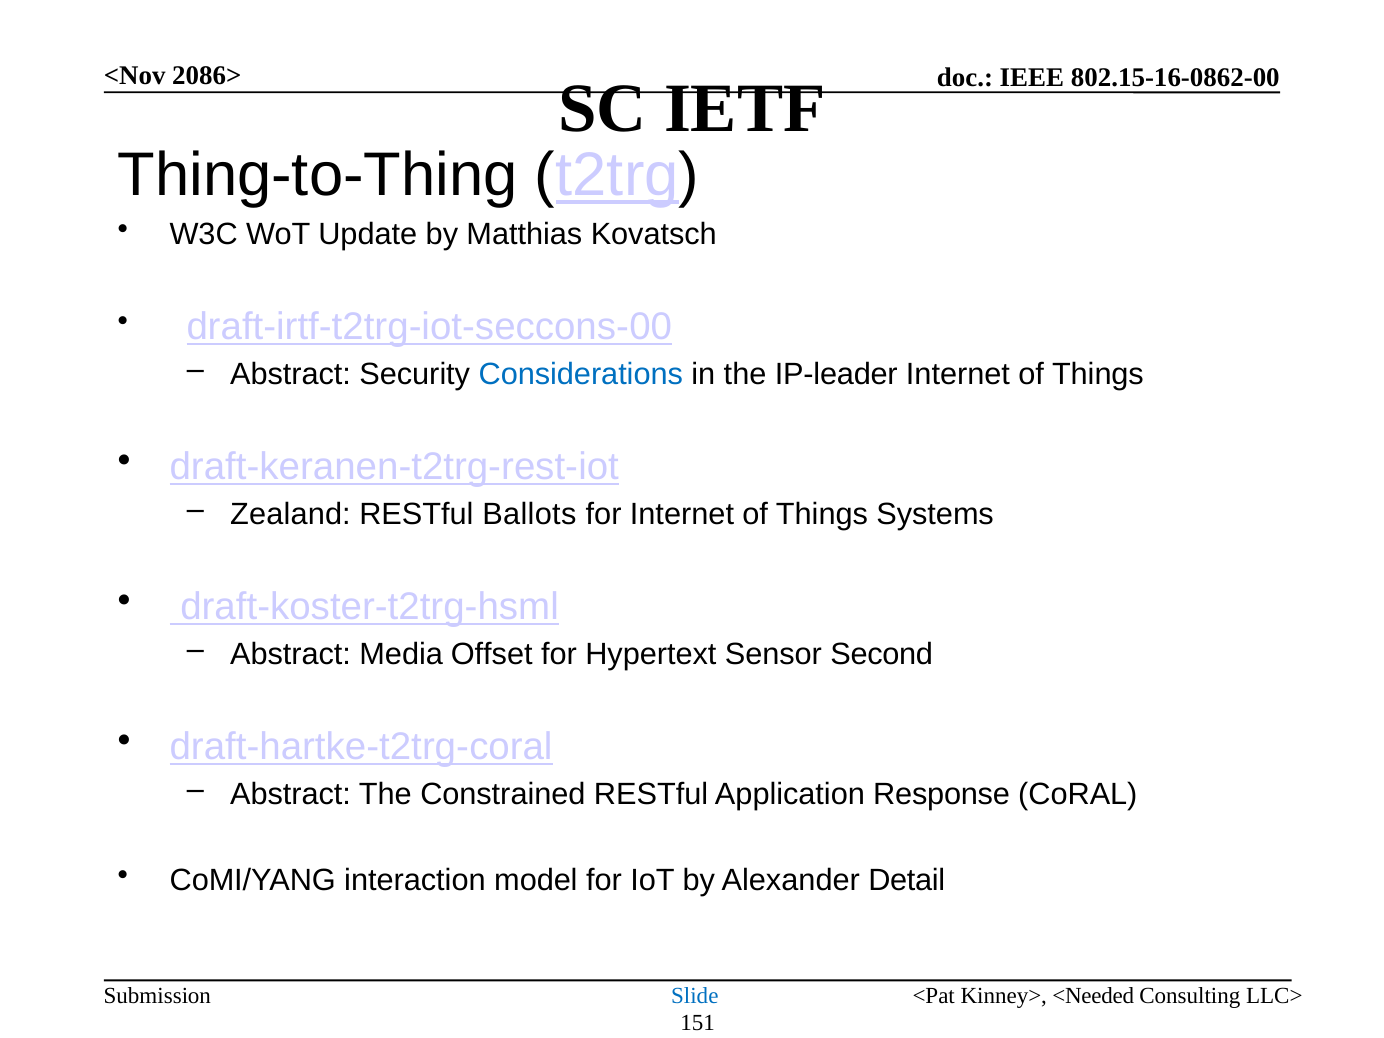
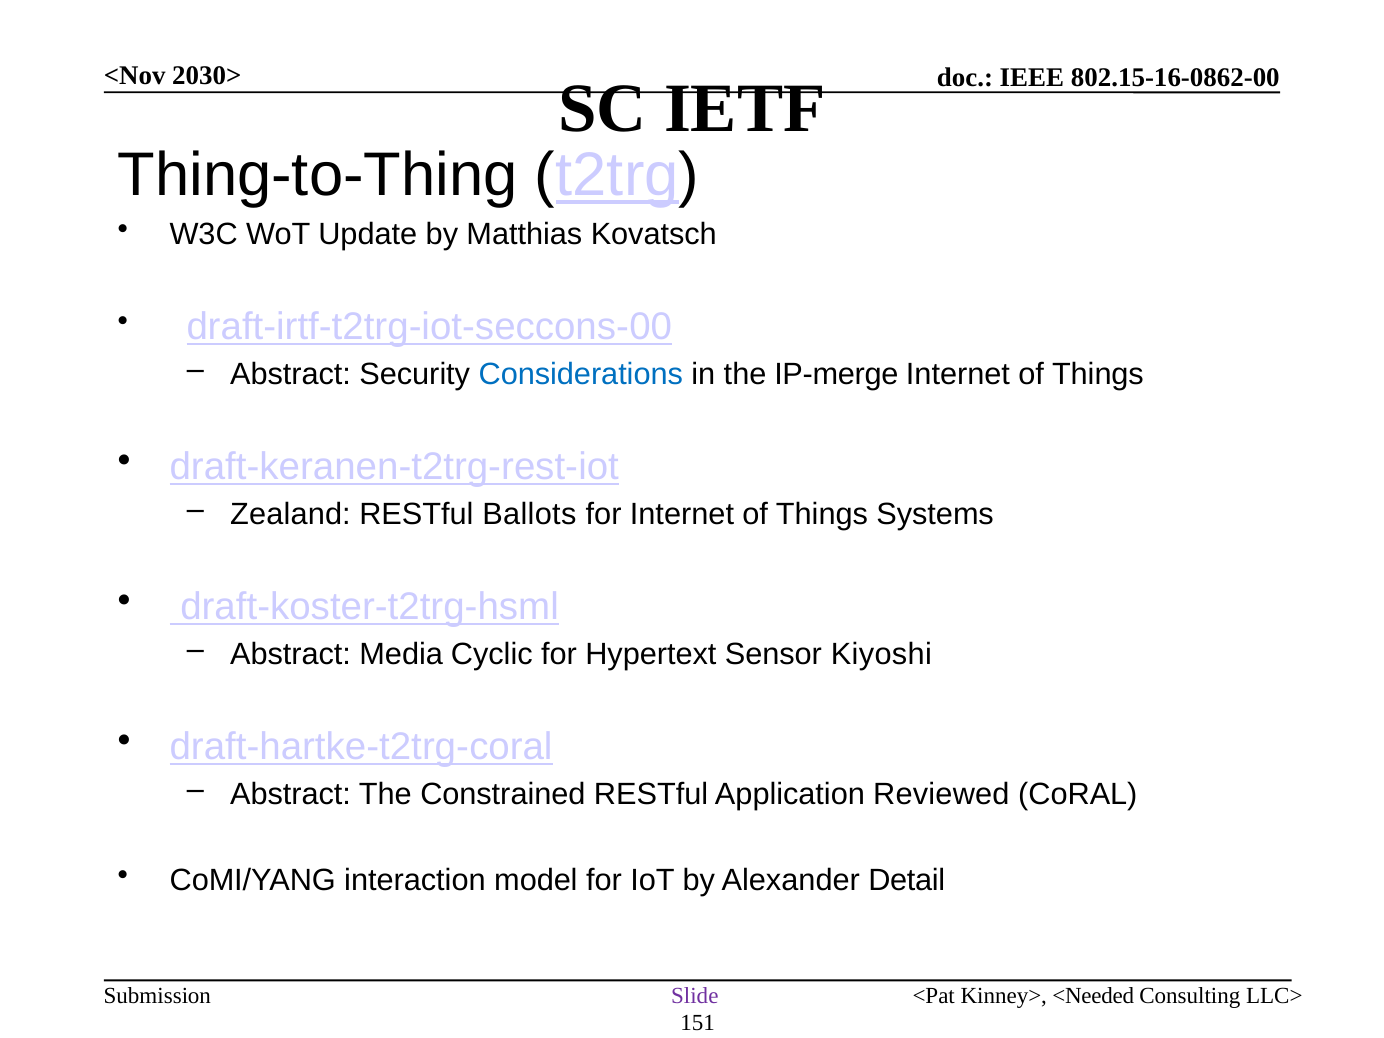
2086>: 2086> -> 2030> (207, 76)
IP-leader: IP-leader -> IP-merge (836, 374)
Offset: Offset -> Cyclic (492, 654)
Second: Second -> Kiyoshi (881, 654)
Response: Response -> Reviewed (941, 794)
Slide colour: blue -> purple (695, 996)
